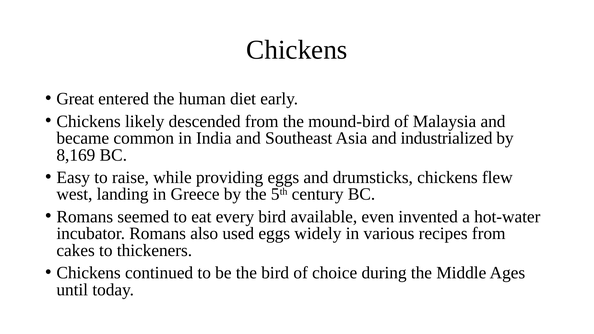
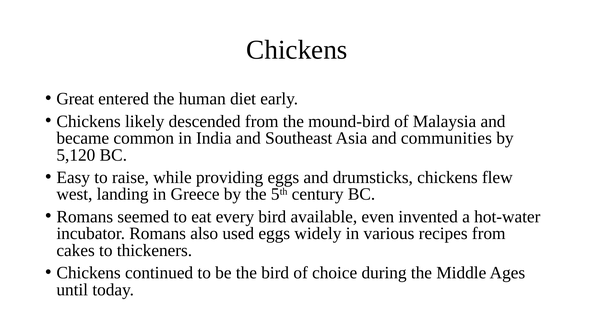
industrialized: industrialized -> communities (446, 138)
8,169: 8,169 -> 5,120 (76, 155)
